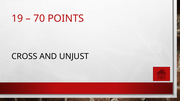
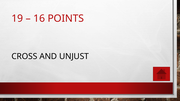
70: 70 -> 16 (39, 19)
